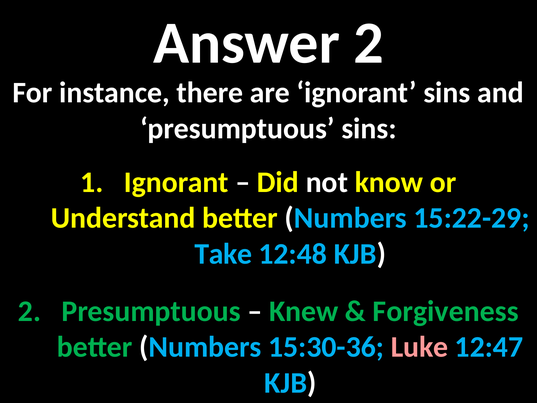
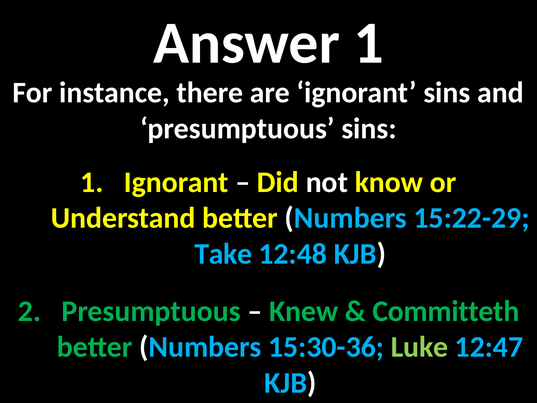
Answer 2: 2 -> 1 (368, 43)
Forgiveness: Forgiveness -> Committeth (446, 311)
Luke colour: pink -> light green (419, 347)
